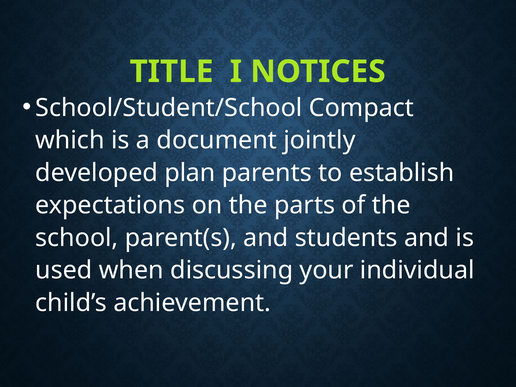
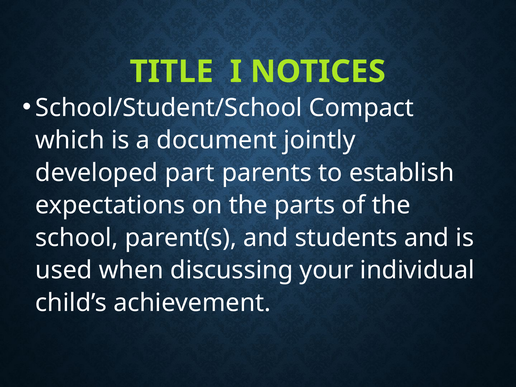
plan: plan -> part (190, 173)
